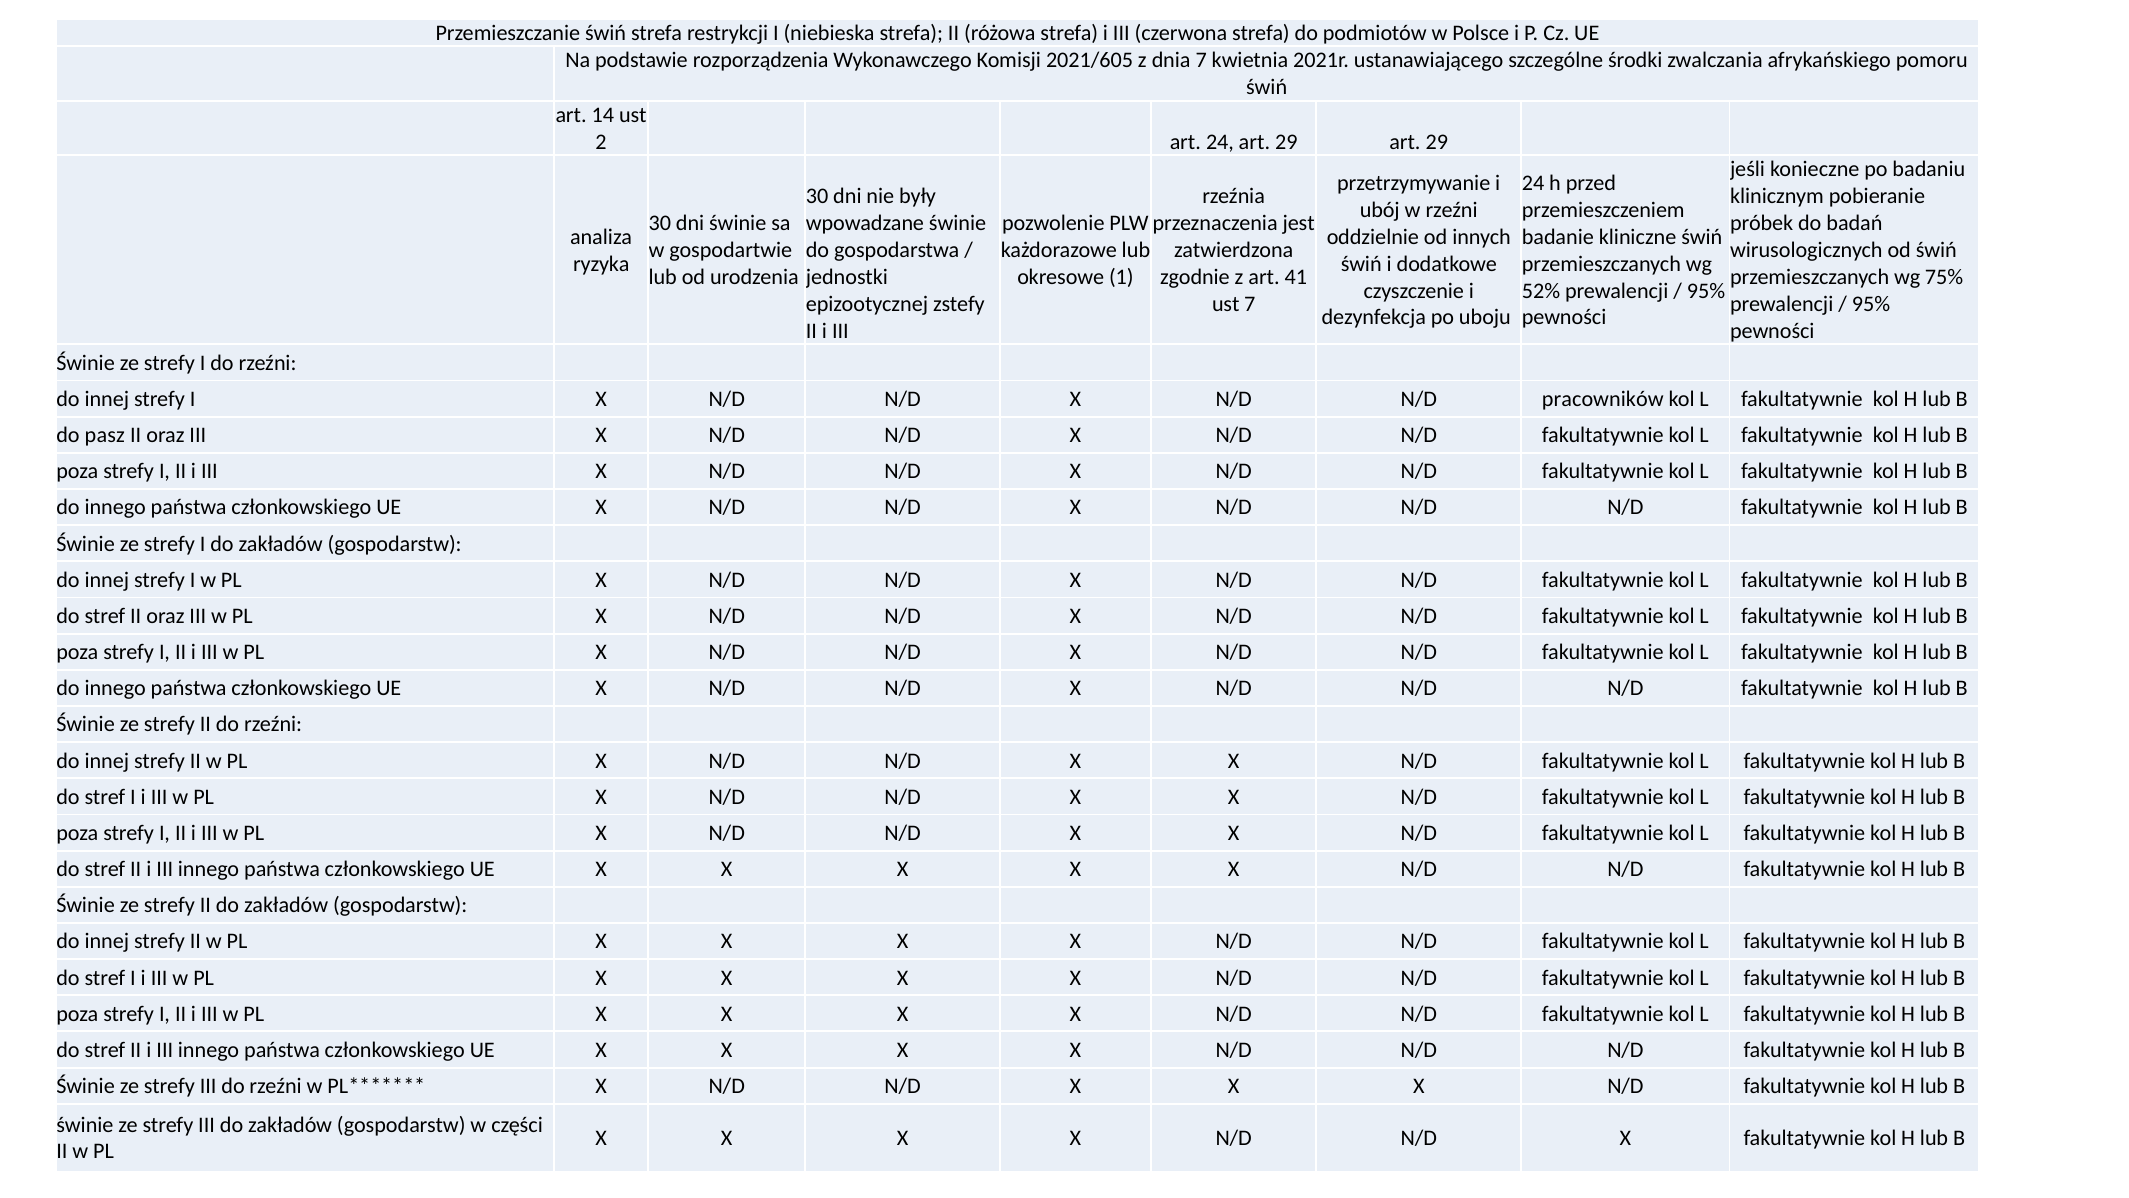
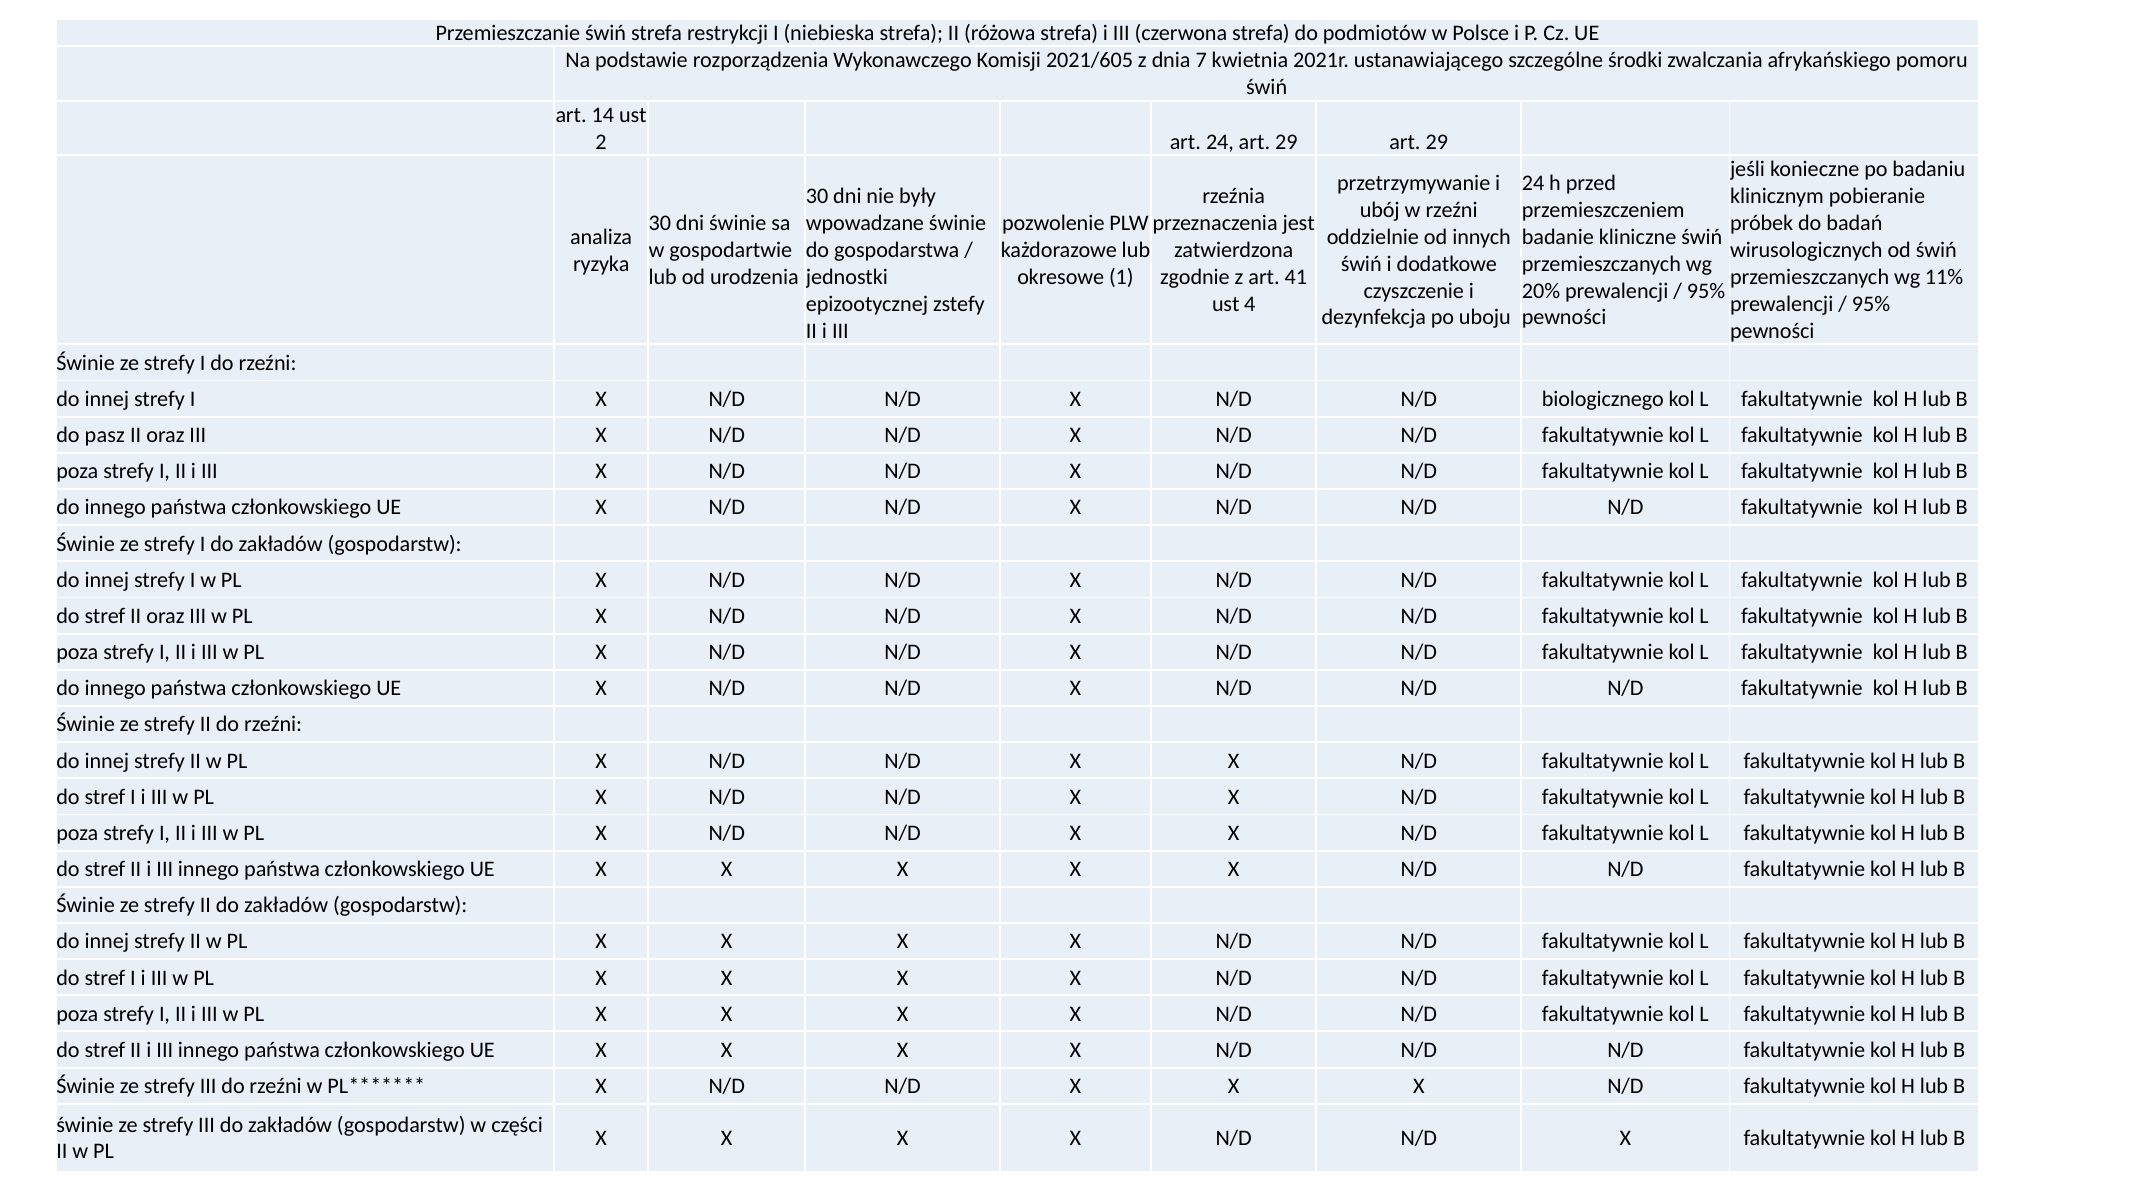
75%: 75% -> 11% (1944, 277)
52%: 52% -> 20% (1541, 291)
ust 7: 7 -> 4 (1250, 304)
pracowników: pracowników -> biologicznego (1603, 399)
